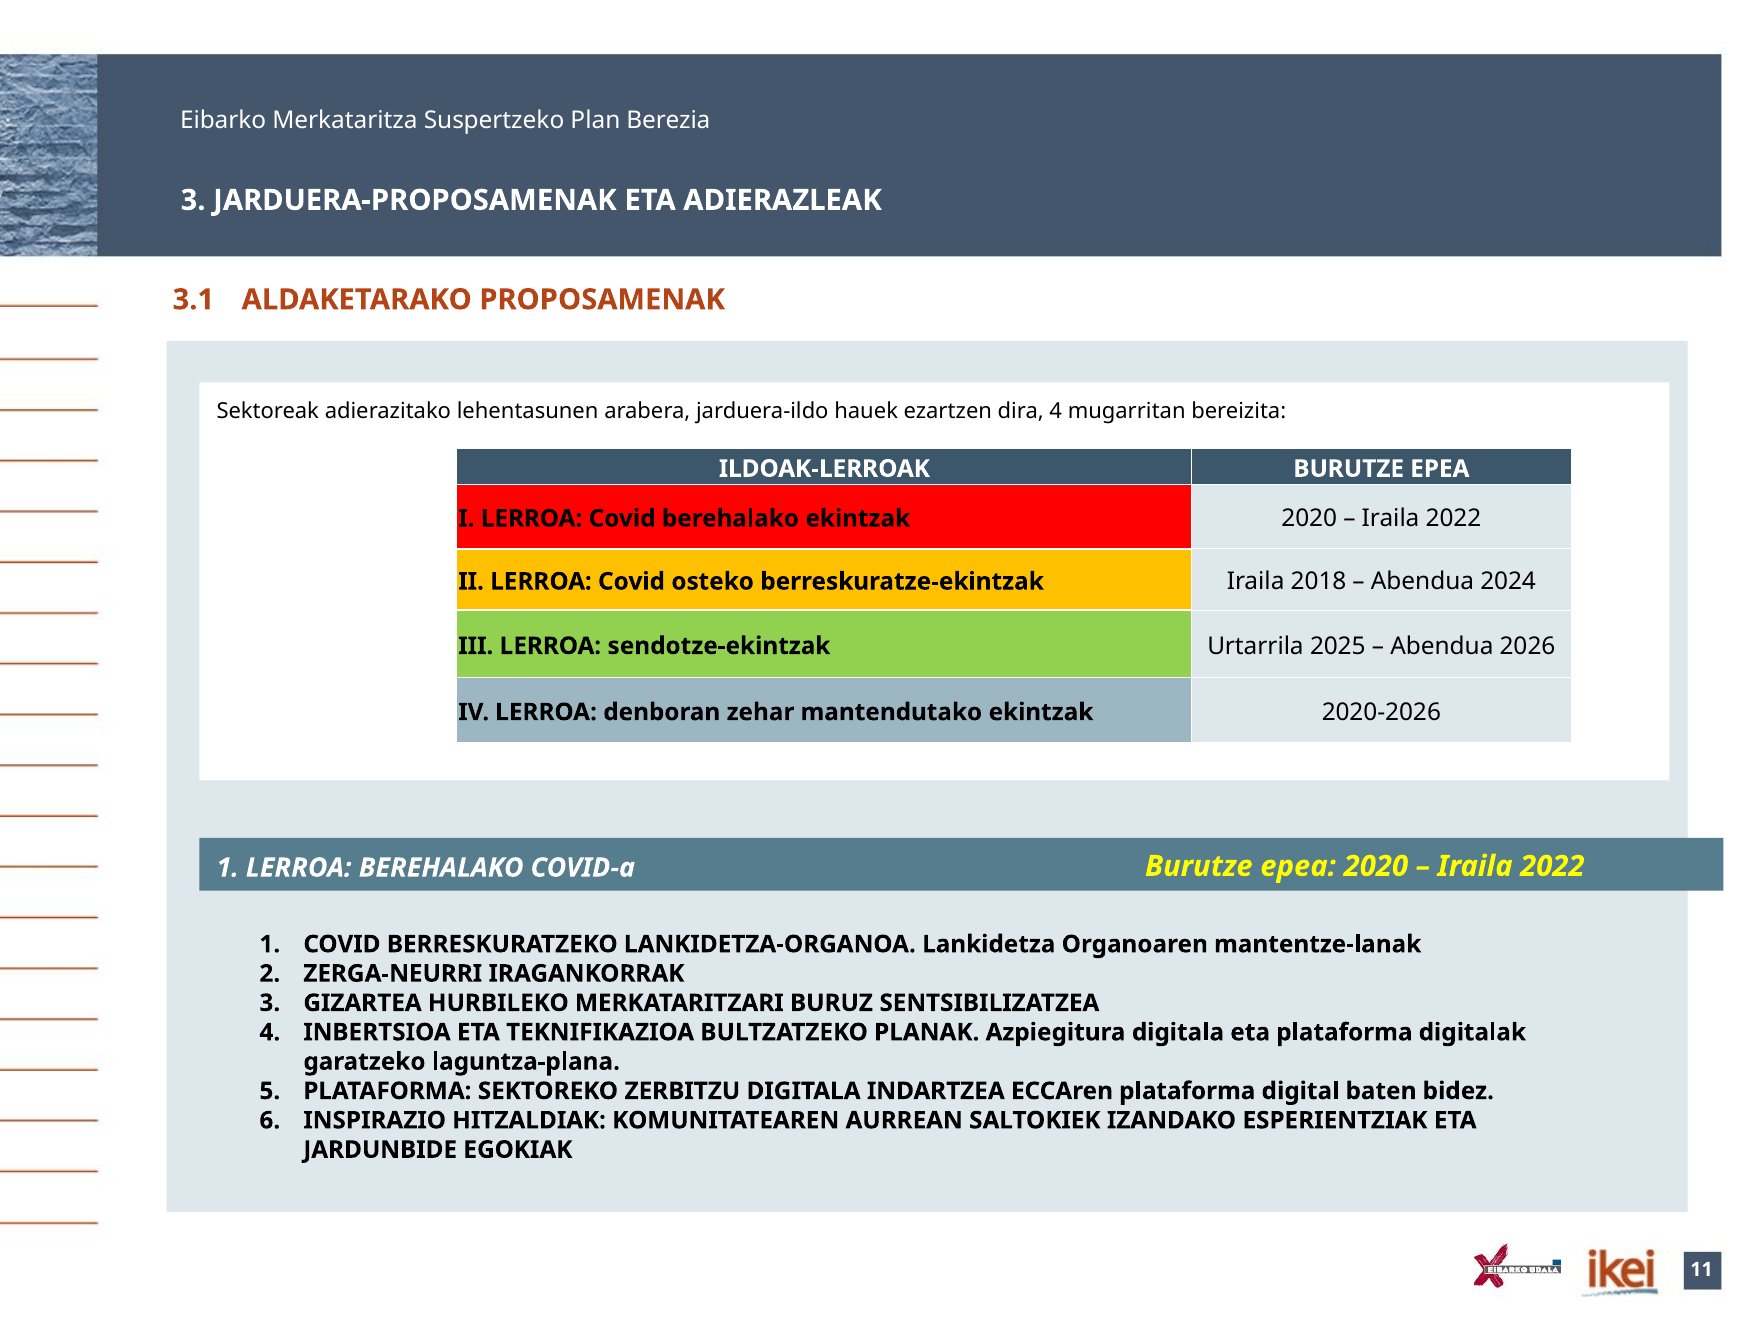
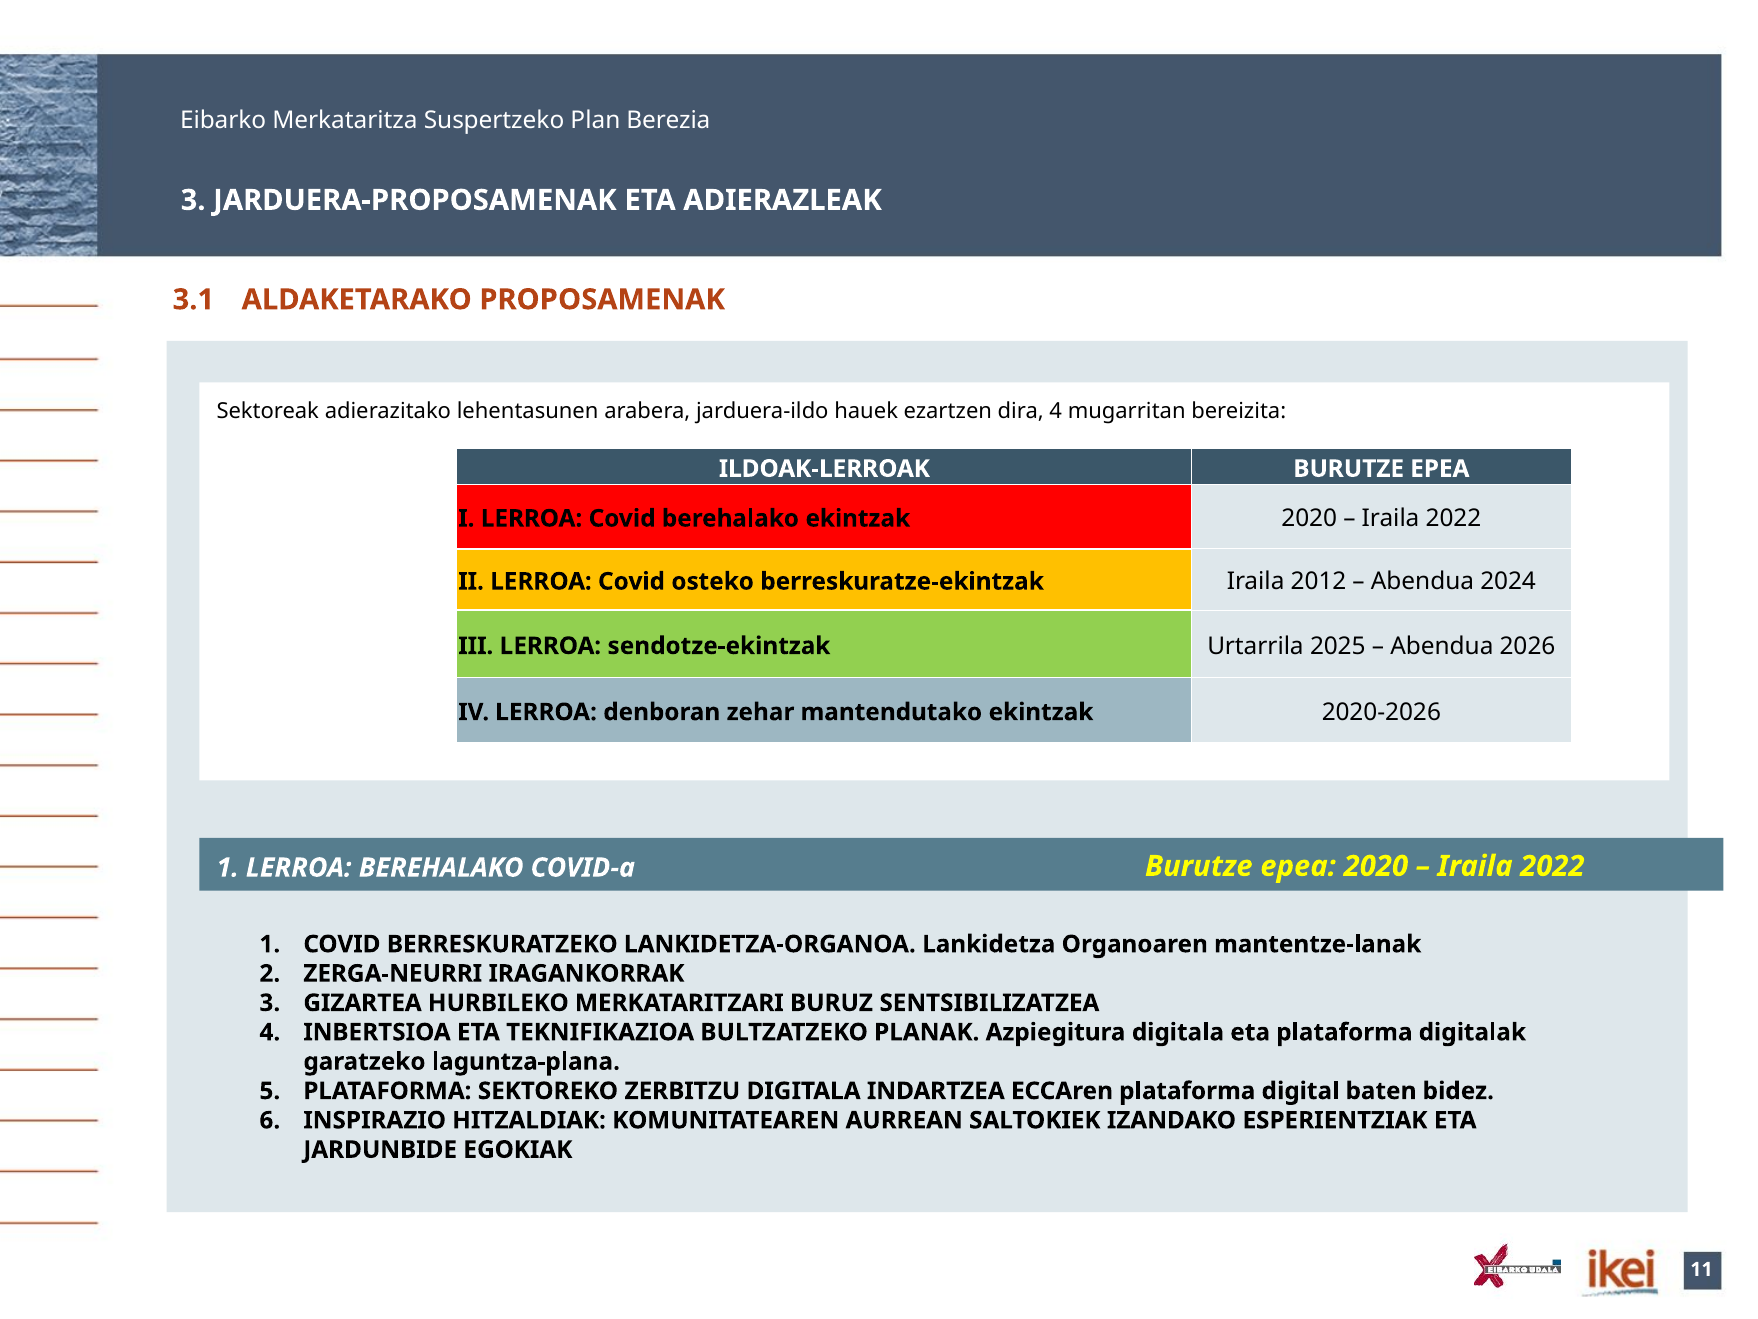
2018: 2018 -> 2012 (1319, 581)
